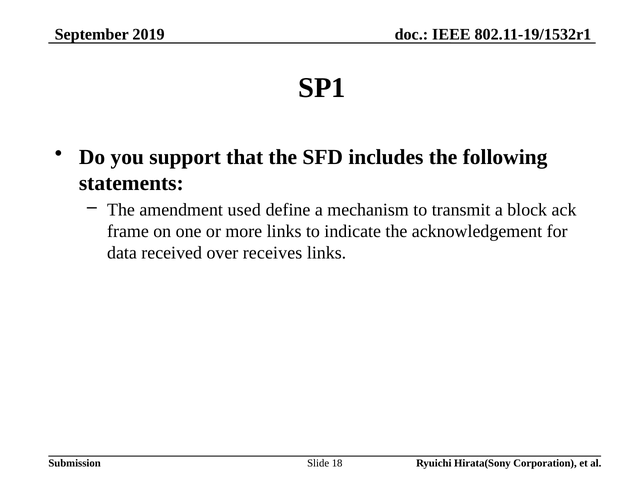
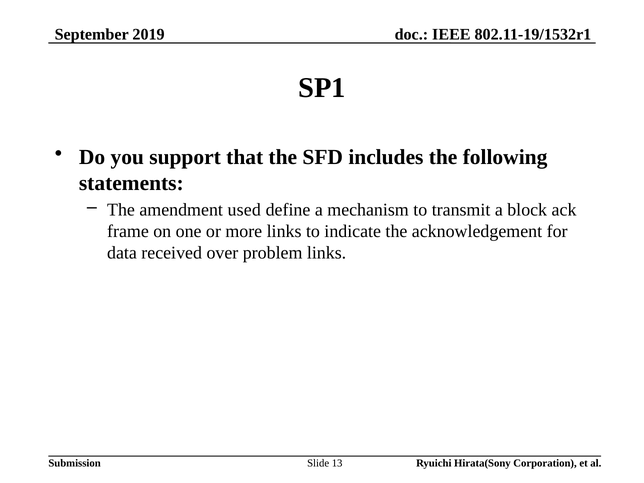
receives: receives -> problem (273, 253)
18: 18 -> 13 (337, 463)
